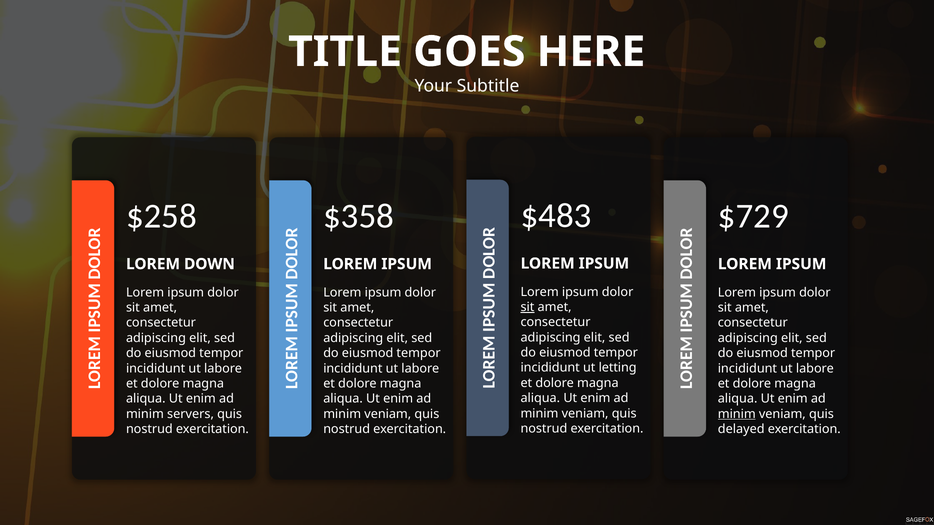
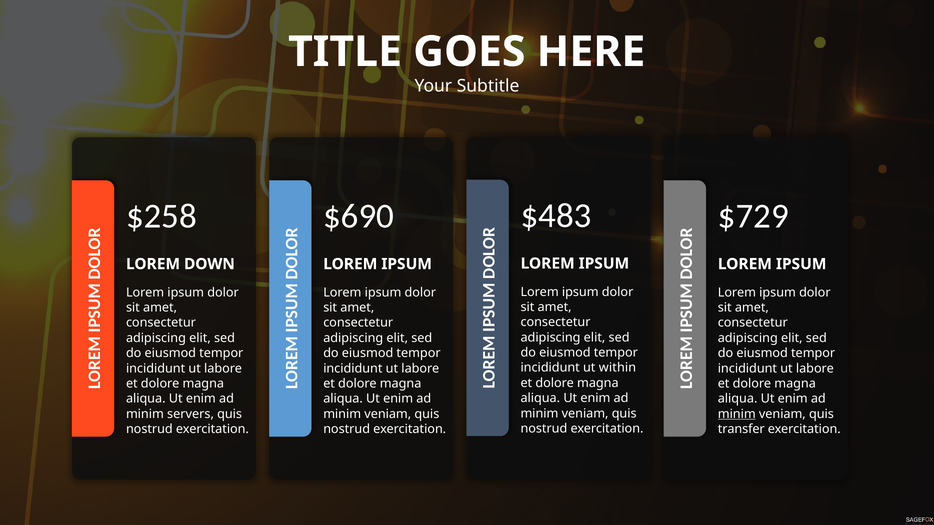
$358: $358 -> $690 (359, 217)
sit underline: present -> none (527, 307)
letting: letting -> within (618, 368)
delayed: delayed -> transfer (741, 429)
